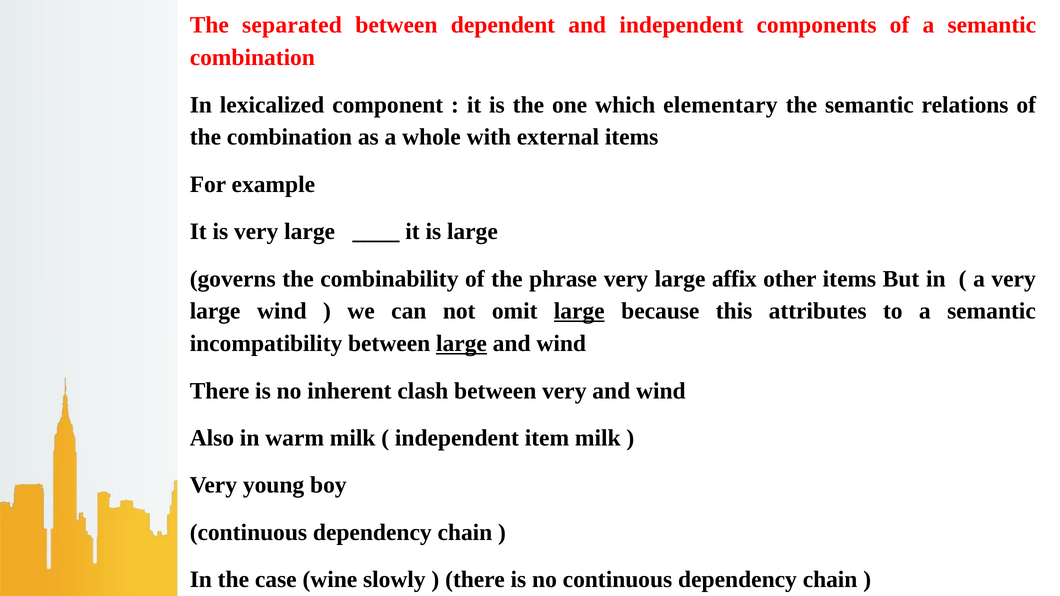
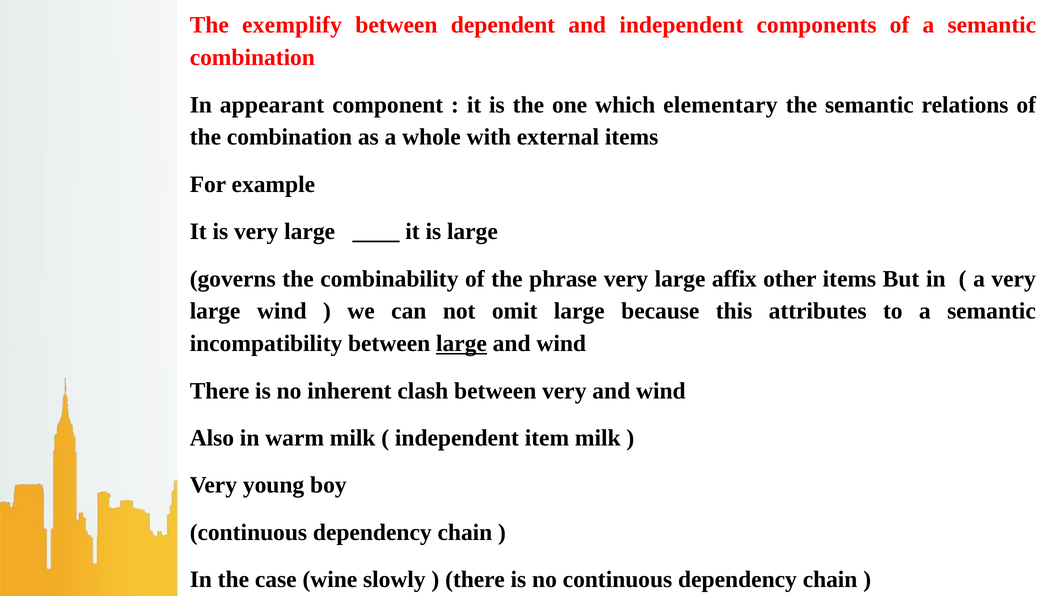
separated: separated -> exemplify (292, 25)
lexicalized: lexicalized -> appearant (272, 105)
large underline: present -> none (579, 311)
